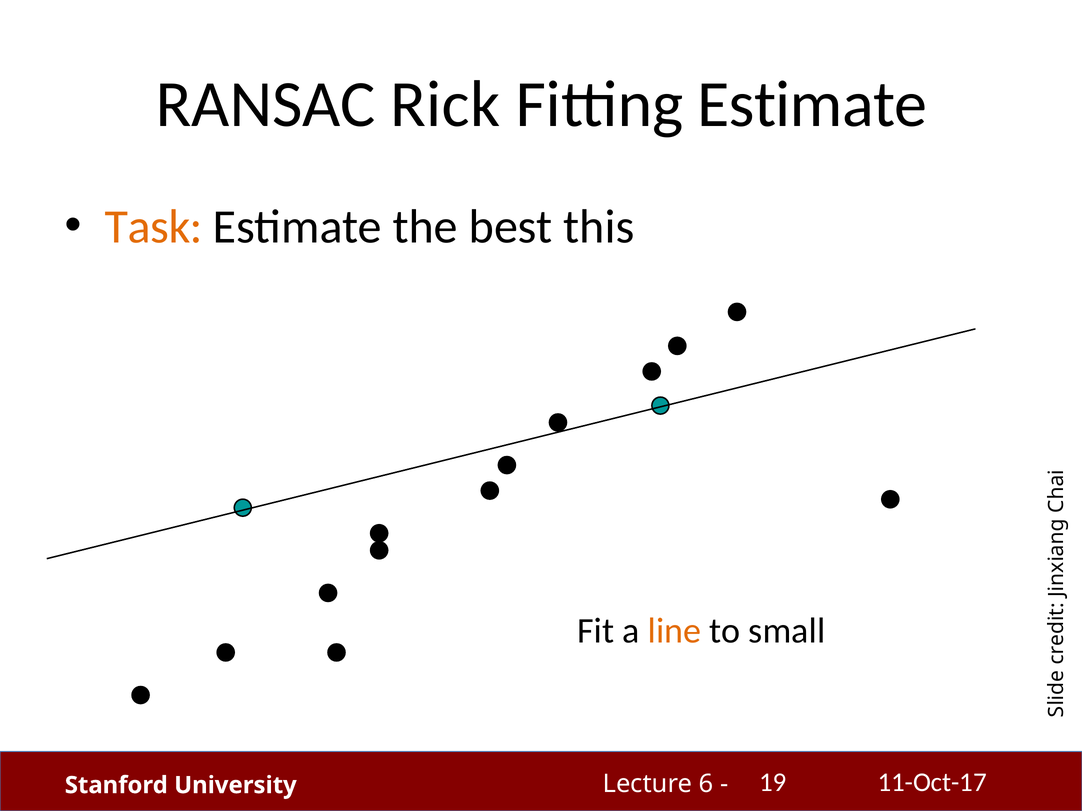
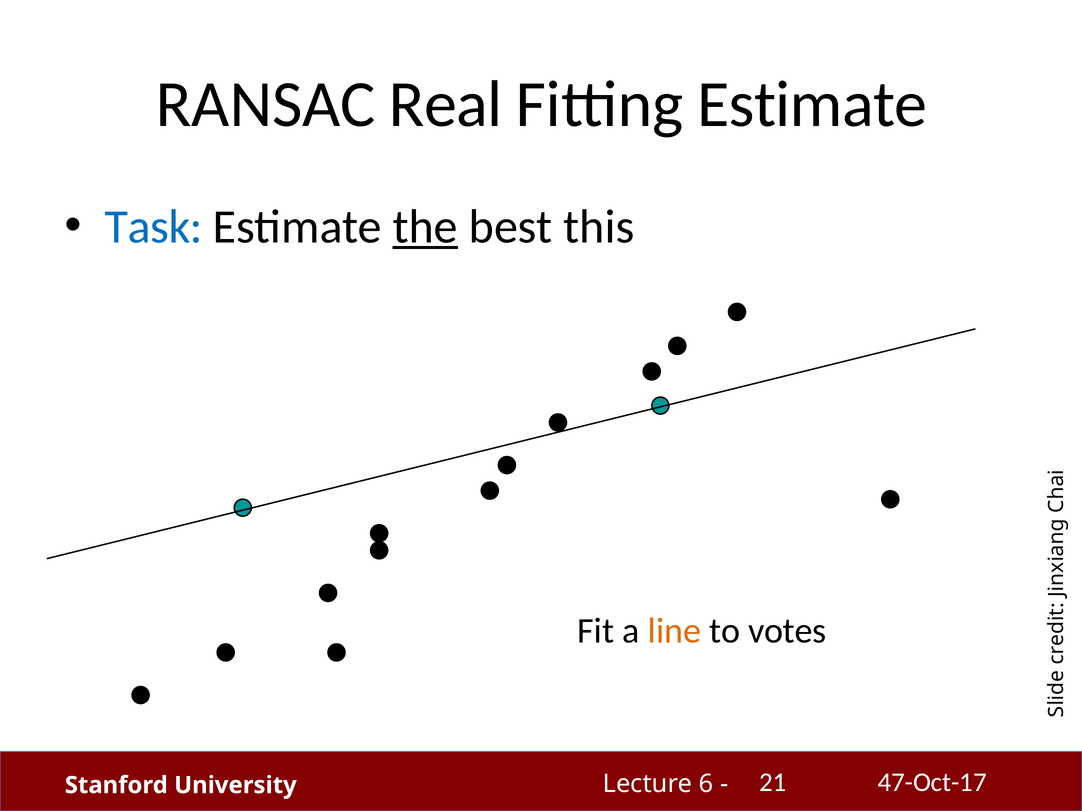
Rick: Rick -> Real (446, 105)
Task colour: orange -> blue (154, 227)
the underline: none -> present (425, 227)
small: small -> votes (787, 631)
11-Oct-17: 11-Oct-17 -> 47-Oct-17 (932, 783)
19: 19 -> 21 (773, 783)
